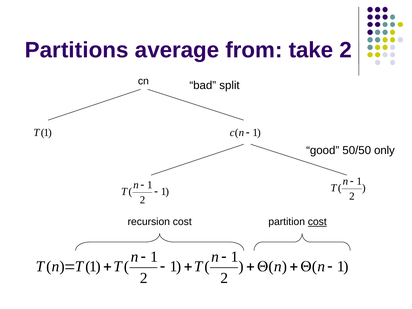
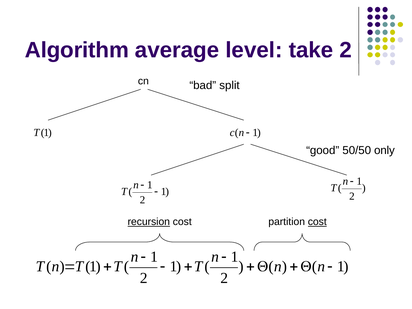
Partitions: Partitions -> Algorithm (77, 50)
from: from -> level (254, 50)
recursion underline: none -> present (149, 222)
